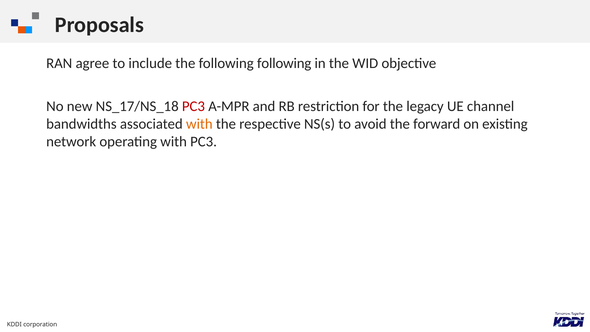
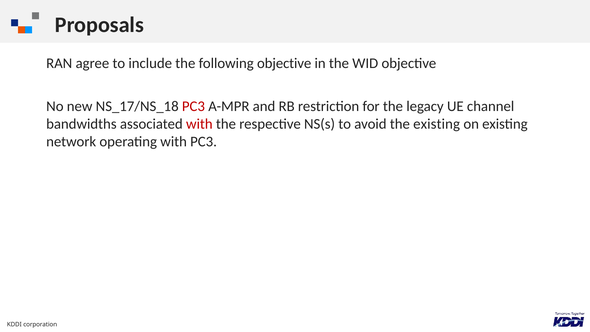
following following: following -> objective (284, 63)
with colour: orange -> red (199, 124)
the forward: forward -> existing (437, 124)
